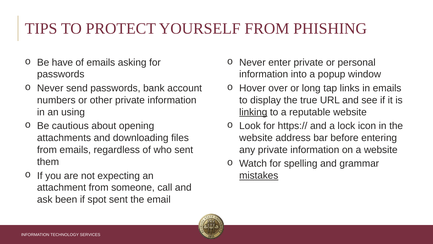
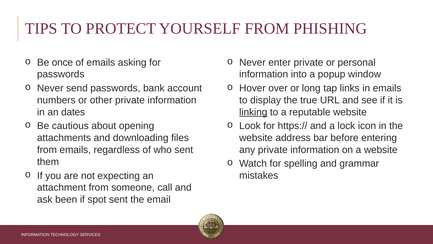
have: have -> once (62, 62)
using: using -> dates (73, 112)
mistakes underline: present -> none (259, 175)
